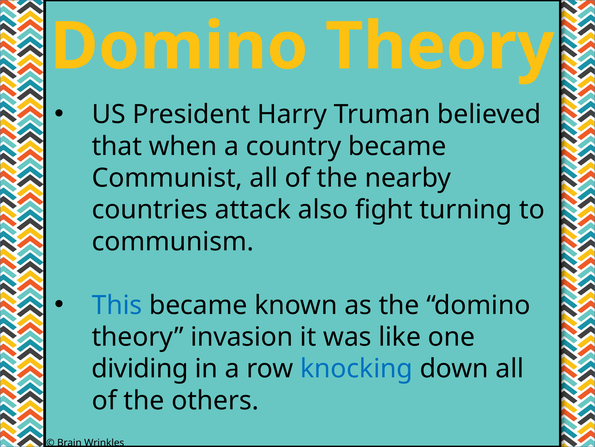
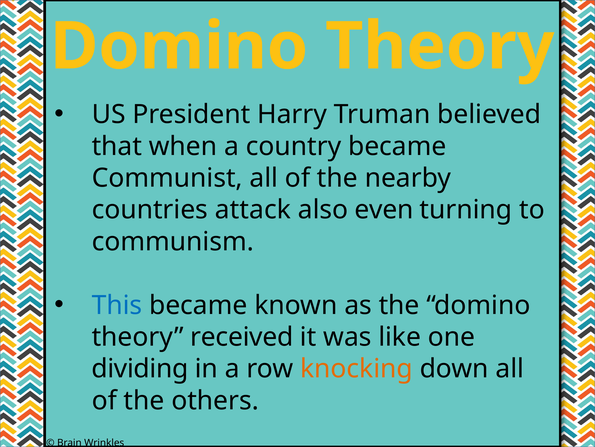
fight: fight -> even (384, 210)
invasion: invasion -> received (242, 337)
knocking colour: blue -> orange (356, 368)
